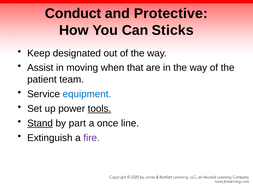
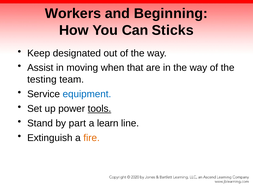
Conduct: Conduct -> Workers (73, 14)
Protective: Protective -> Beginning (171, 14)
patient: patient -> testing (42, 80)
Stand underline: present -> none (40, 124)
once: once -> learn (108, 124)
fire colour: purple -> orange (92, 138)
